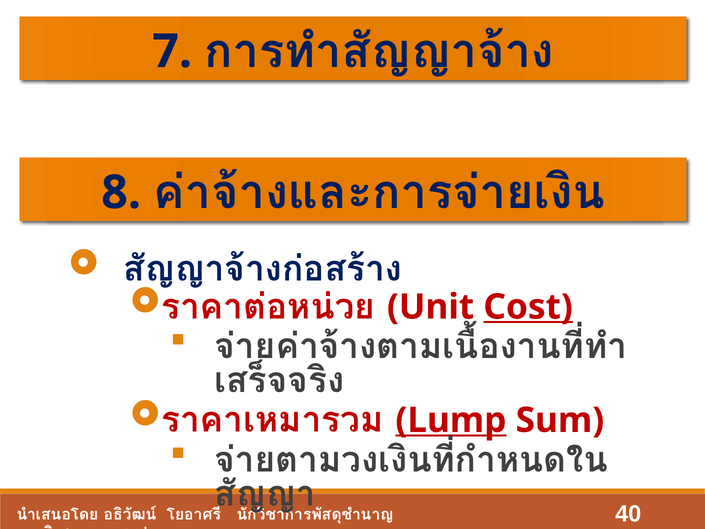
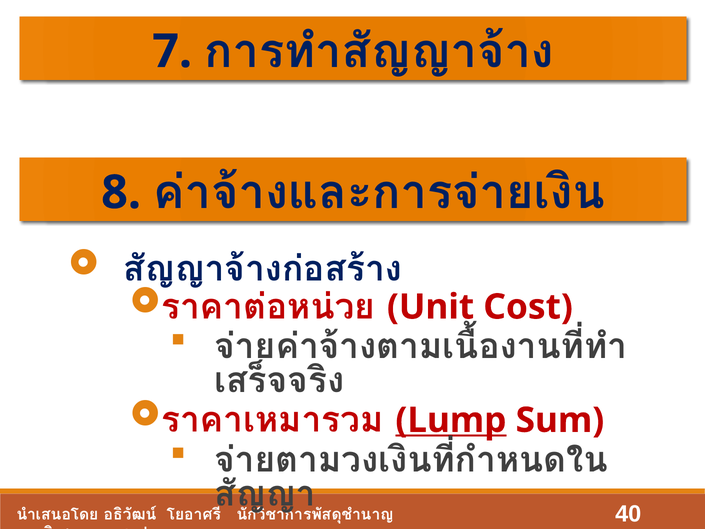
Cost underline: present -> none (528, 307)
